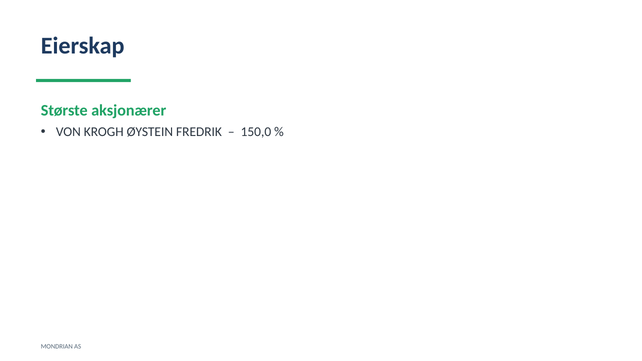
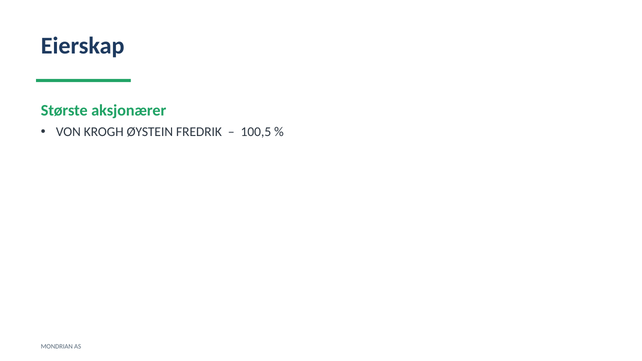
150,0: 150,0 -> 100,5 (256, 132)
